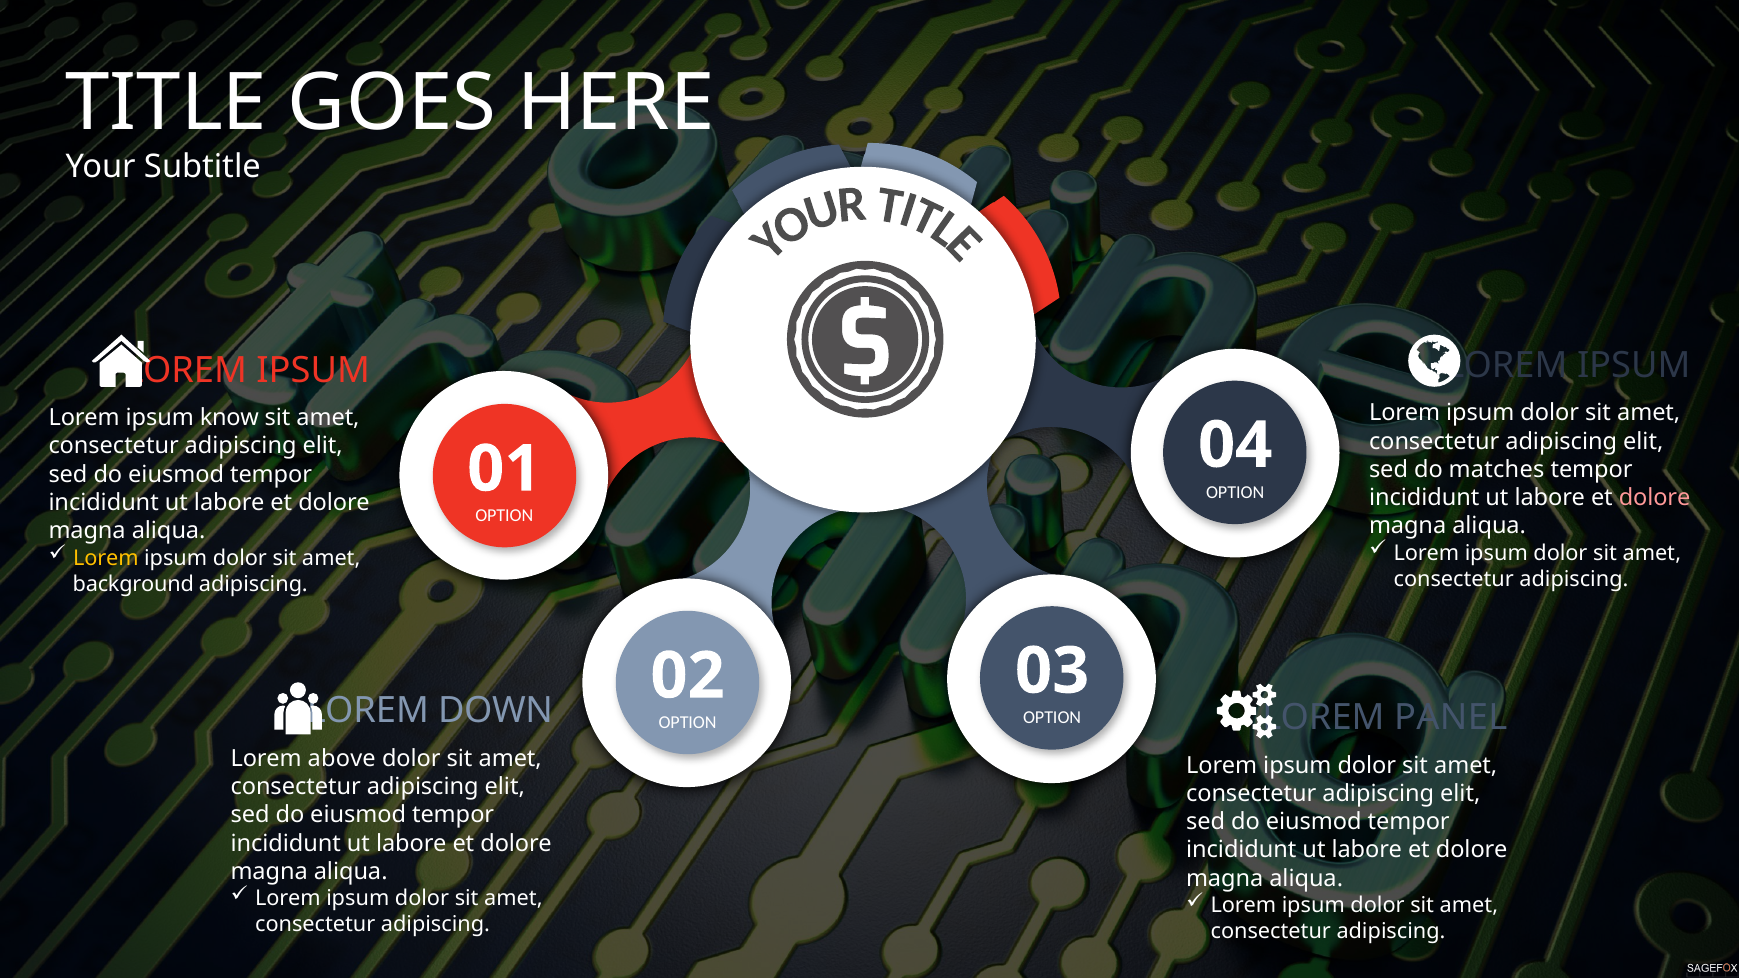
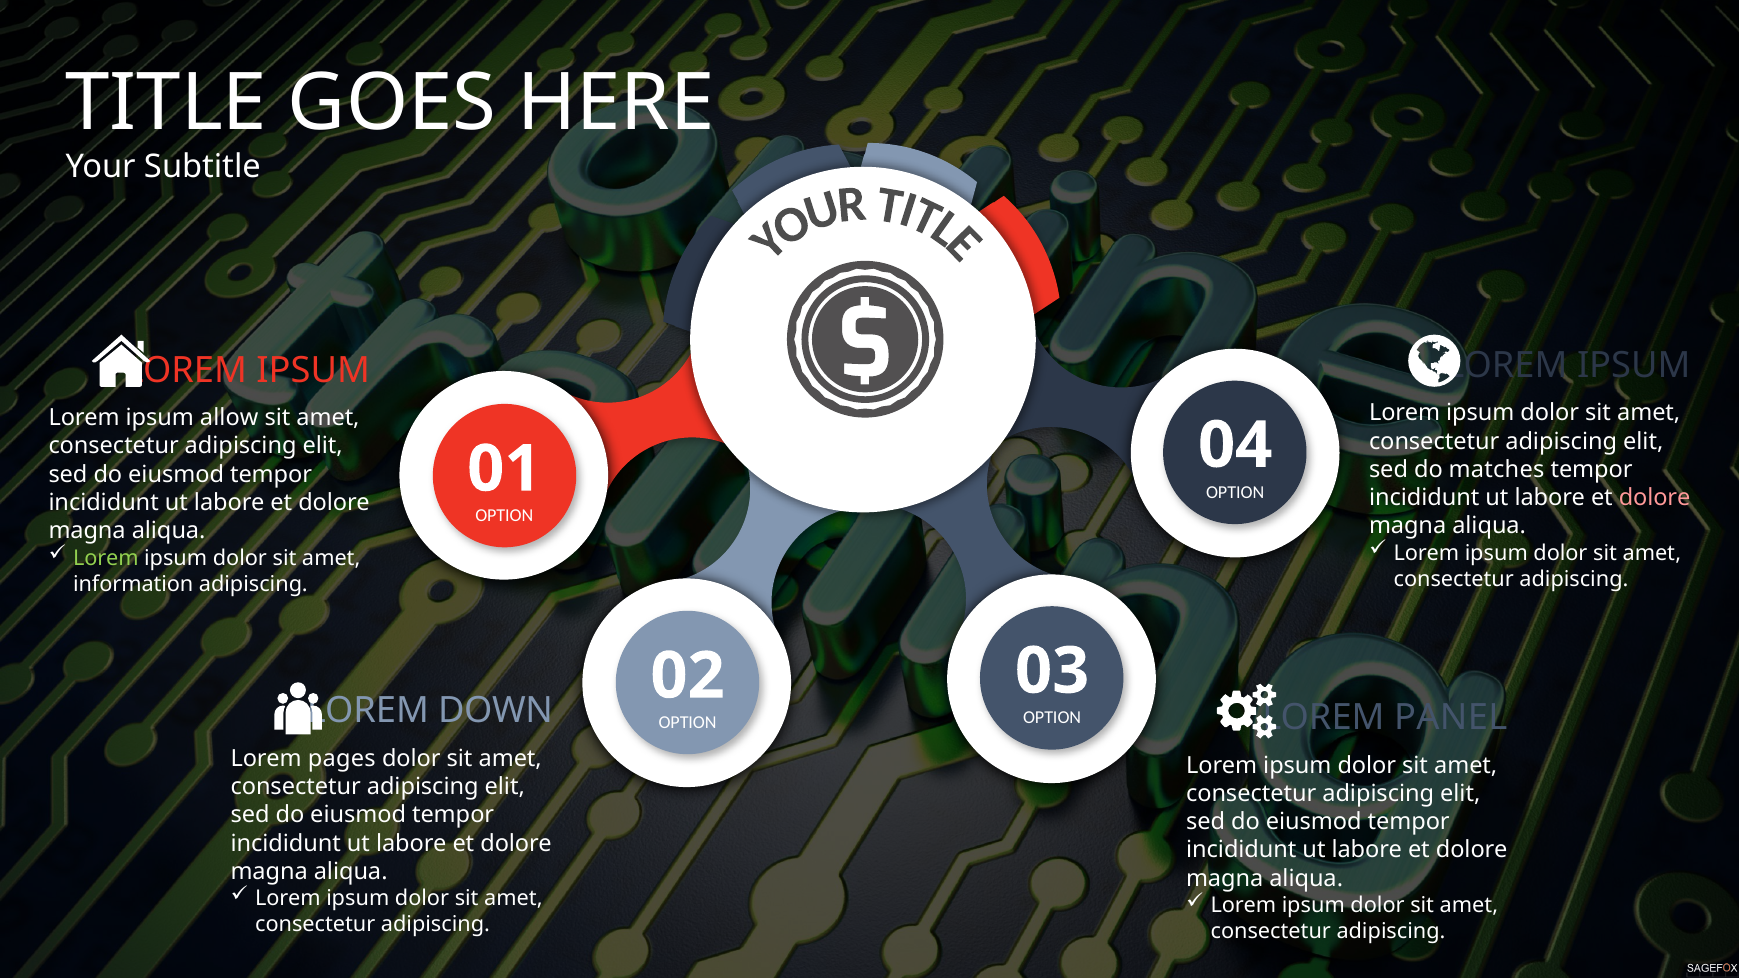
know: know -> allow (229, 418)
Lorem colour: yellow -> light green (106, 558)
background: background -> information (133, 584)
above: above -> pages (342, 759)
